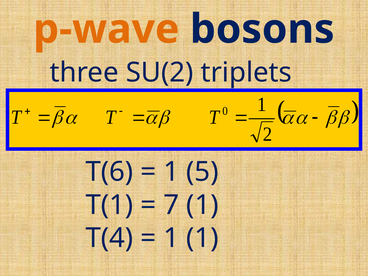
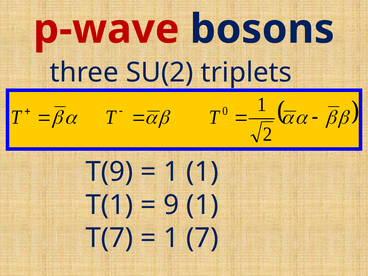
p-wave colour: orange -> red (106, 29)
T(6: T(6 -> T(9 (109, 172)
1 5: 5 -> 1 (202, 172)
7: 7 -> 9 (171, 205)
T(4: T(4 -> T(7 (109, 238)
1 1: 1 -> 7 (202, 238)
